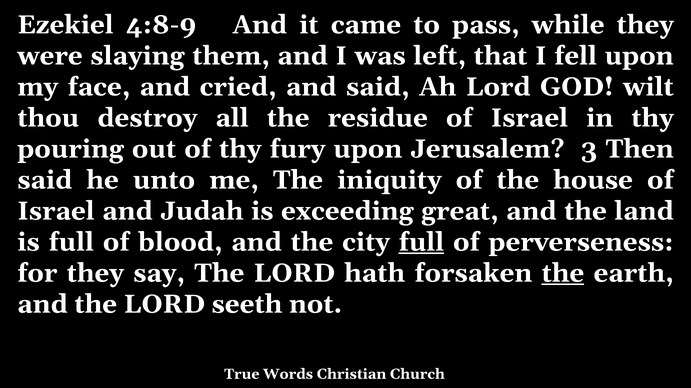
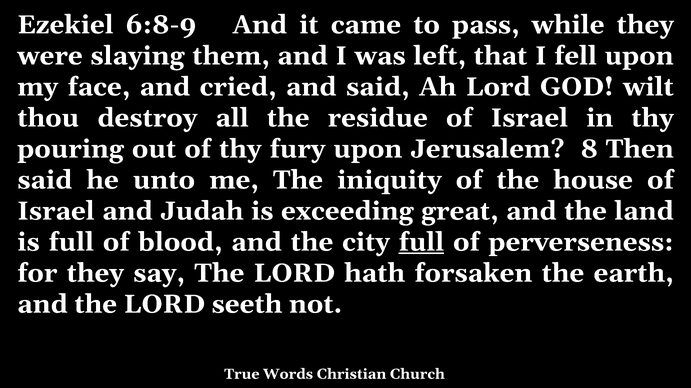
4:8-9: 4:8-9 -> 6:8-9 (161, 25)
3: 3 -> 8 (589, 149)
the underline: present -> none (563, 274)
